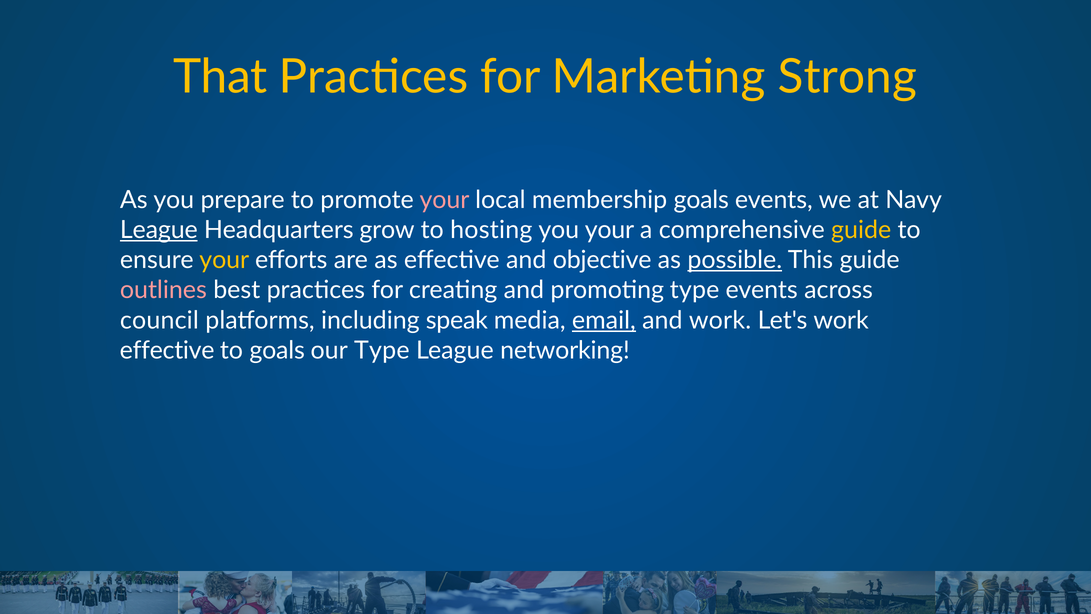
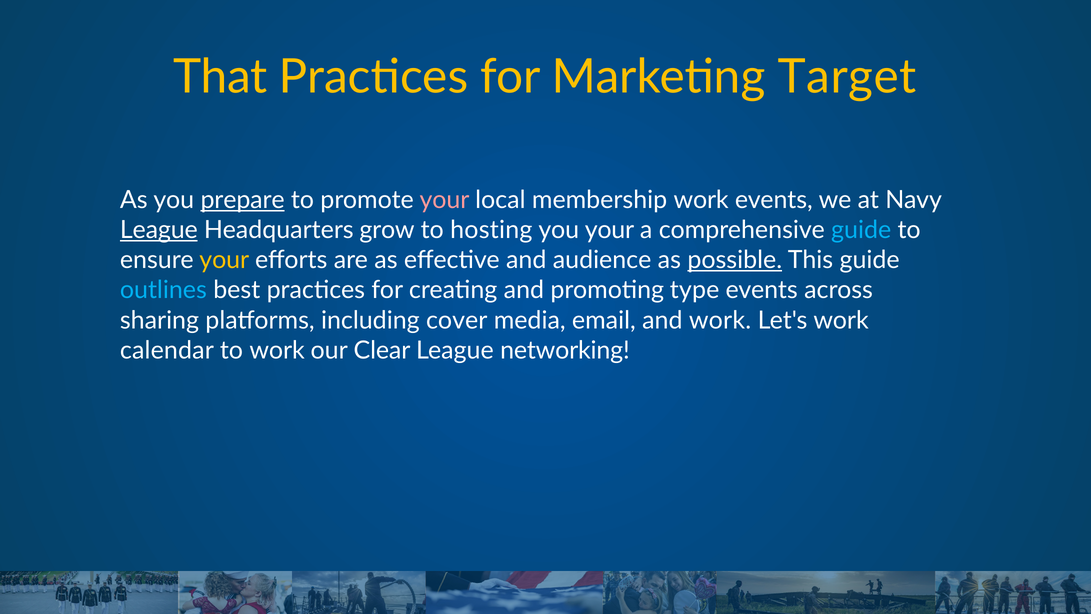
Strong: Strong -> Target (847, 77)
prepare underline: none -> present (243, 200)
membership goals: goals -> work (701, 200)
guide colour: yellow -> light blue (861, 230)
objective: objective -> audience (602, 260)
outlines colour: pink -> light blue (163, 290)
council: council -> sharing (159, 320)
speak: speak -> cover (457, 320)
email underline: present -> none (604, 320)
effective: effective -> calendar (167, 350)
to goals: goals -> work (277, 350)
our Type: Type -> Clear (382, 350)
